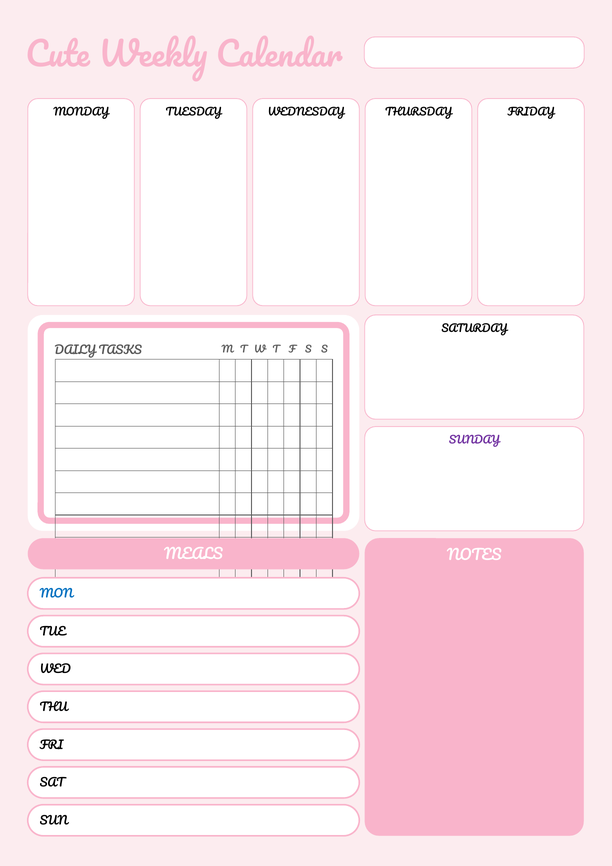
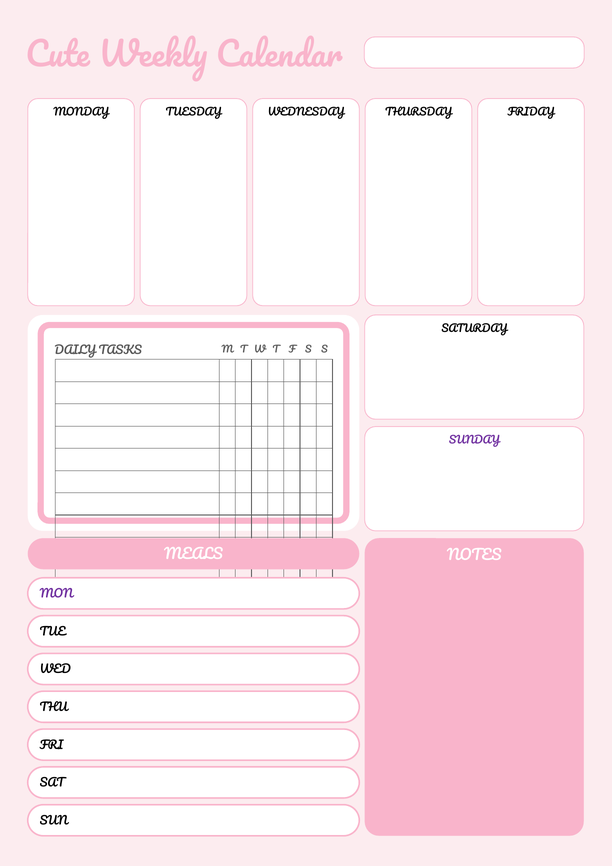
MON colour: blue -> purple (56, 594)
